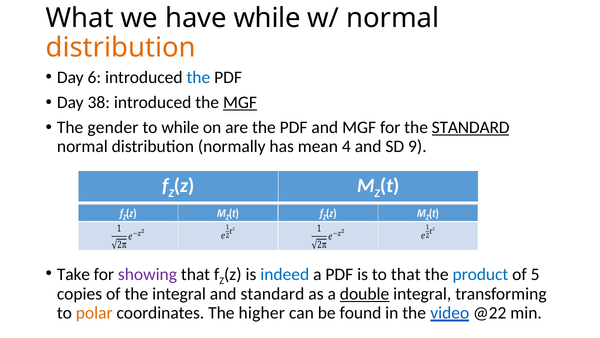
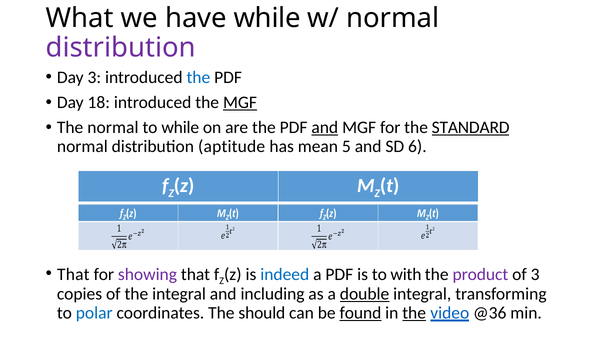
distribution colour: orange -> purple (121, 48)
Day 6: 6 -> 3 (94, 77)
38: 38 -> 18 (99, 102)
The gender: gender -> normal (113, 127)
and underline: none -> present (325, 127)
normally: normally -> aptitude (232, 146)
4: 4 -> 5 (346, 146)
9: 9 -> 6 (417, 146)
Take: Take -> That (73, 274)
to that: that -> with (406, 274)
product colour: blue -> purple (480, 274)
of 5: 5 -> 3 (535, 274)
and standard: standard -> including (273, 293)
polar colour: orange -> blue (94, 312)
higher: higher -> should (262, 312)
found underline: none -> present (360, 312)
the underline: none -> present (414, 312)
@22: @22 -> @36 (490, 312)
